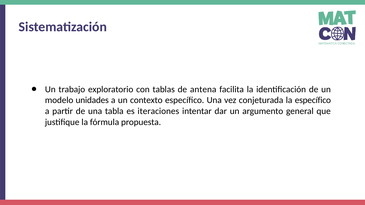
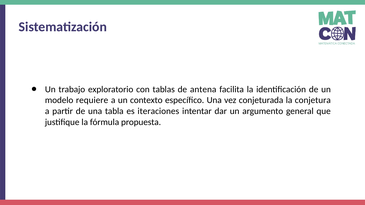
unidades: unidades -> requiere (92, 100)
la específico: específico -> conjetura (313, 100)
